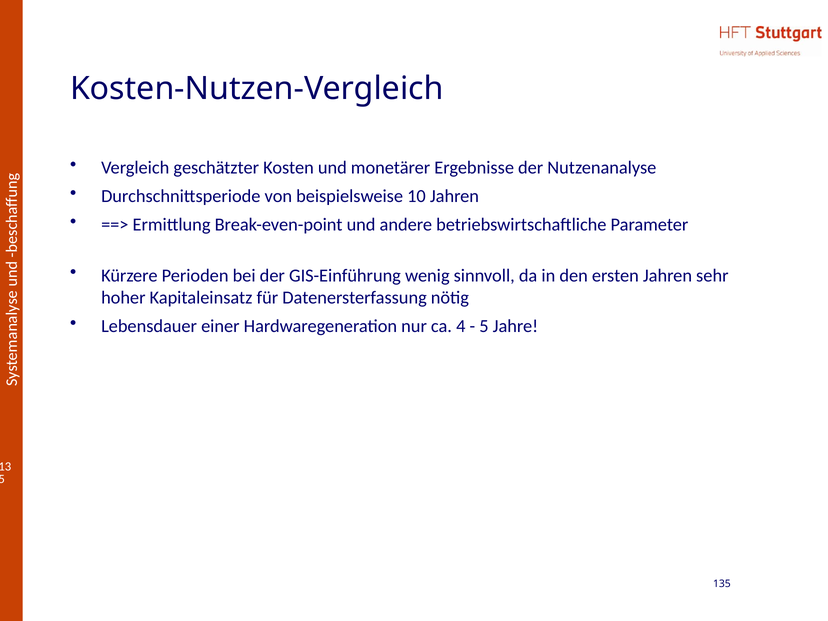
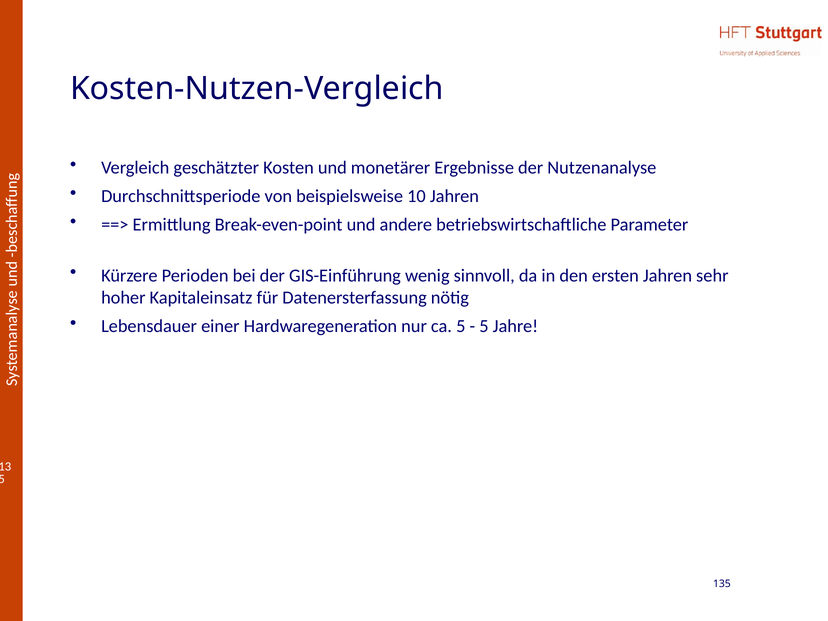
ca 4: 4 -> 5 (461, 326)
